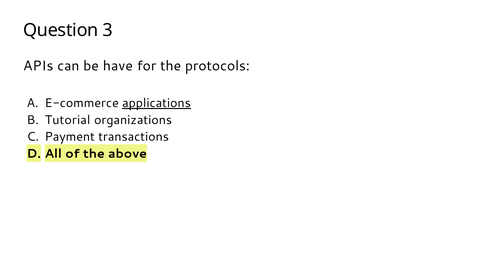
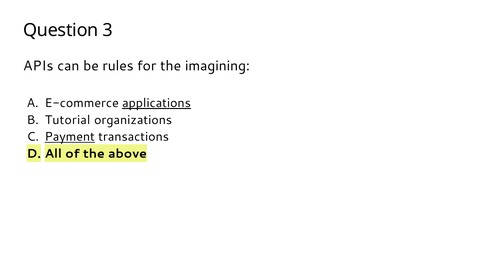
have: have -> rules (118, 66)
protocols: protocols -> imagining (217, 66)
Payment underline: none -> present (70, 137)
